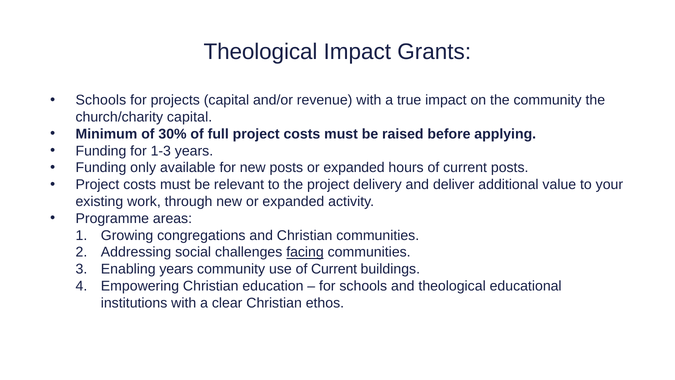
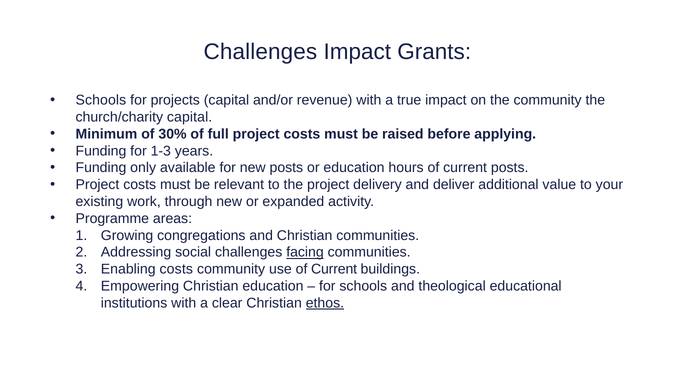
Theological: Theological -> Challenges (260, 52)
posts or expanded: expanded -> education (354, 168)
Enabling years: years -> costs (176, 269)
ethos underline: none -> present (325, 303)
